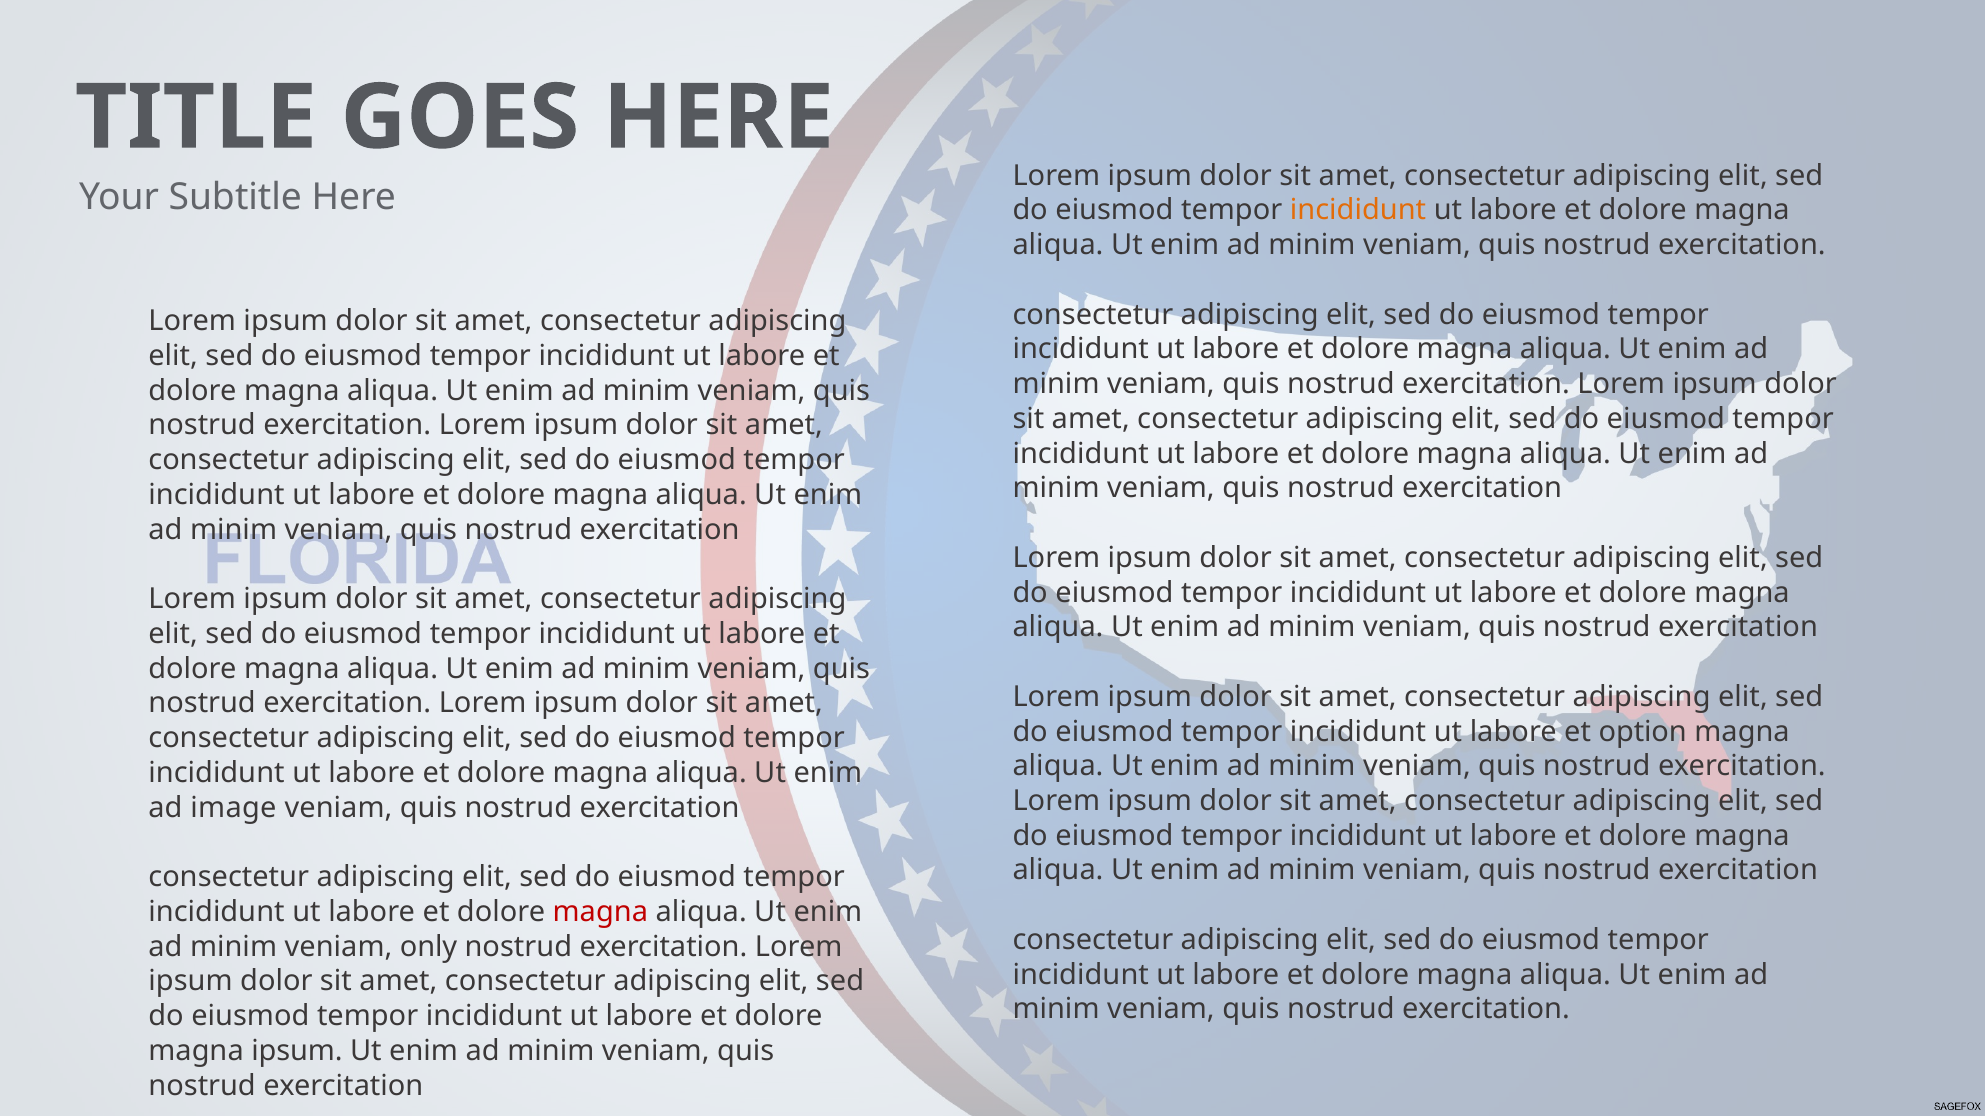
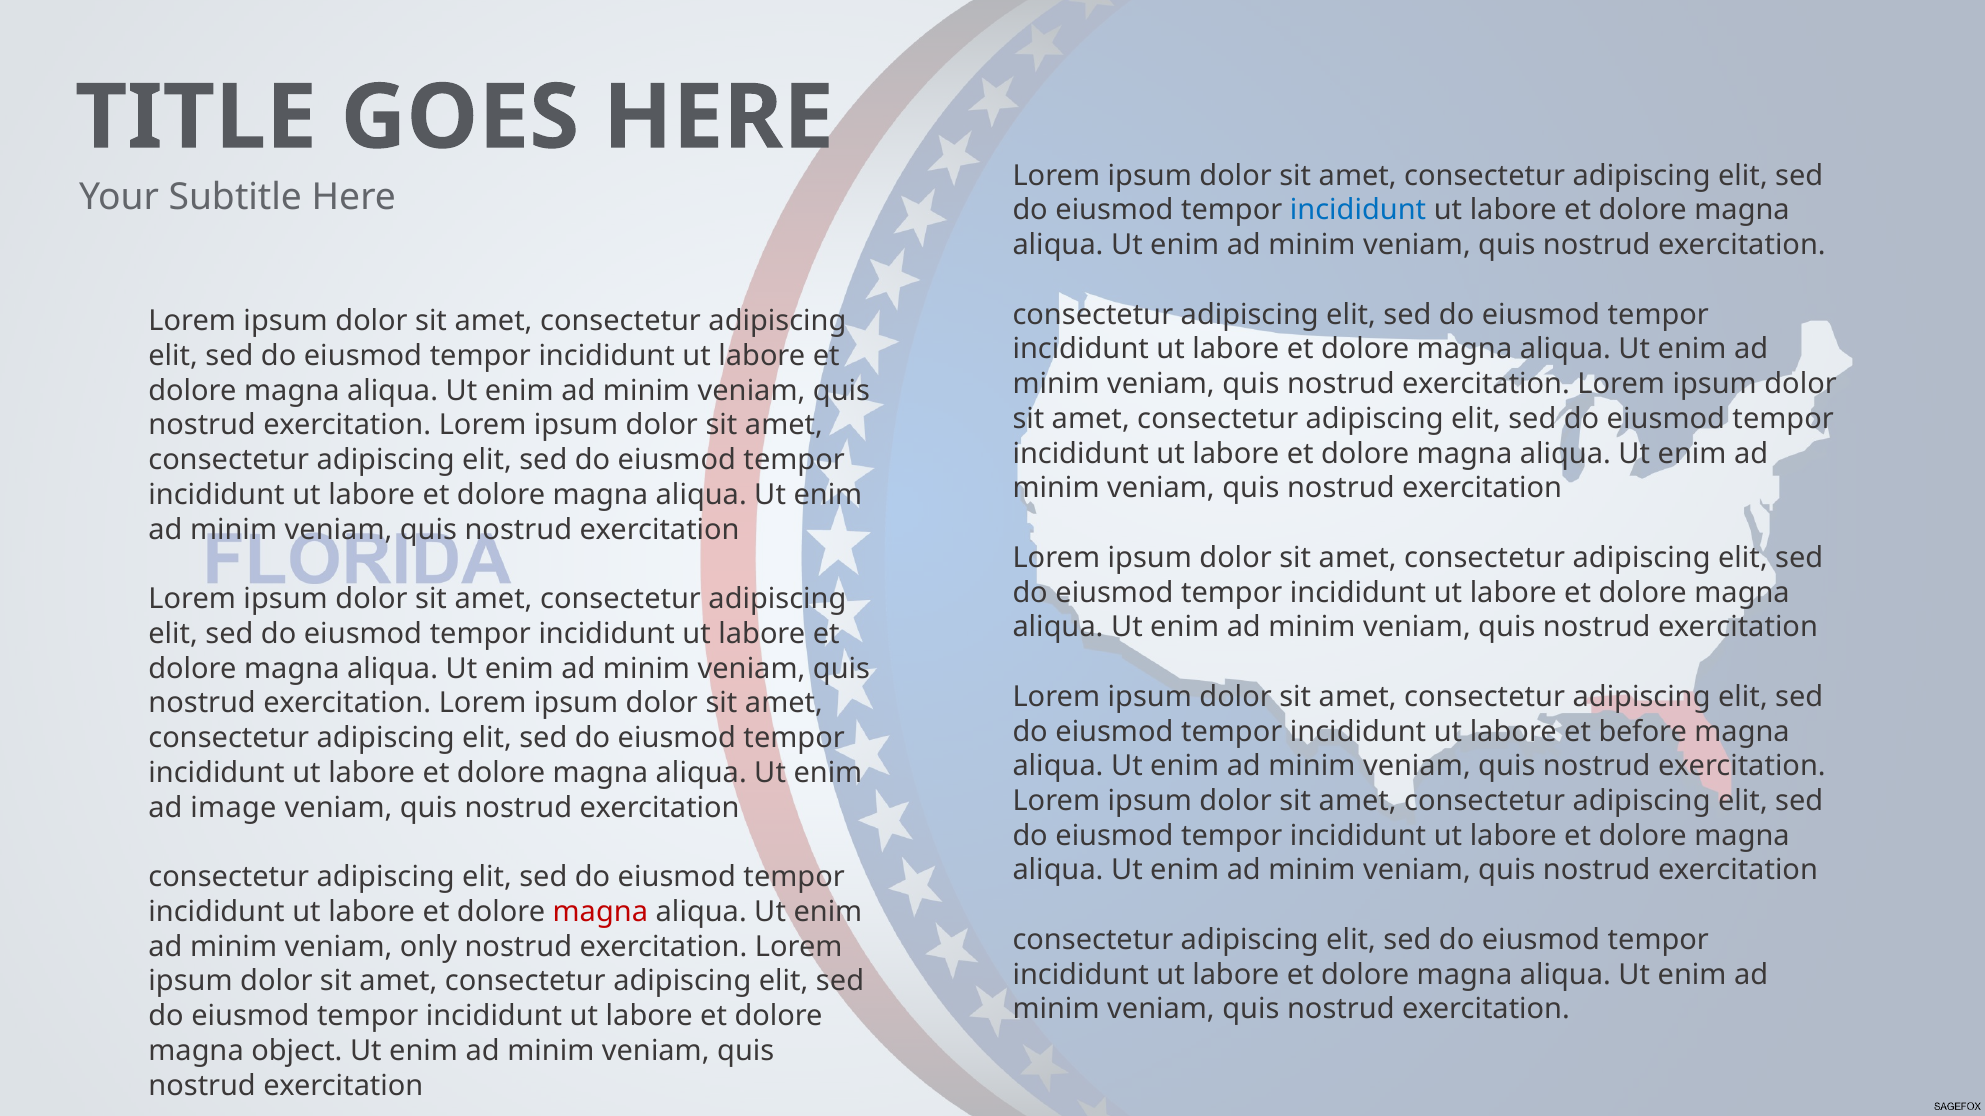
incididunt colour: orange -> blue (1358, 210)
option: option -> before (1643, 732)
magna ipsum: ipsum -> object (297, 1051)
